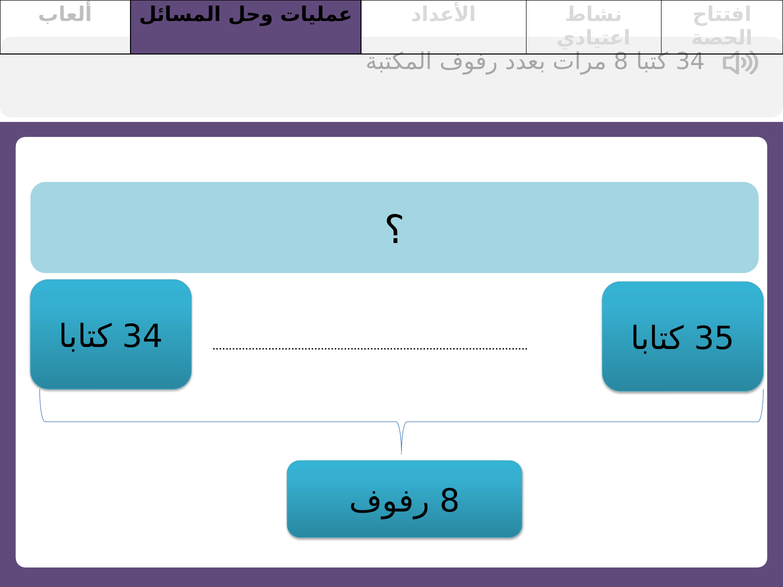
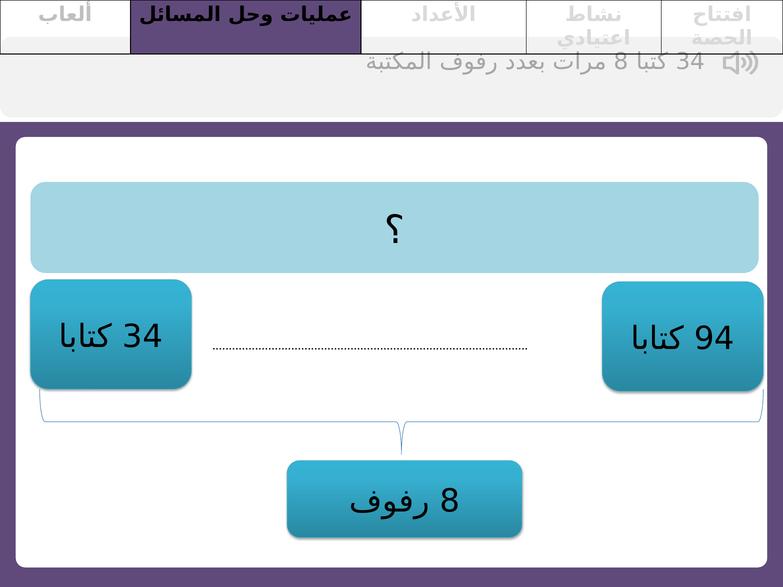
35: 35 -> 94 (714, 339)
